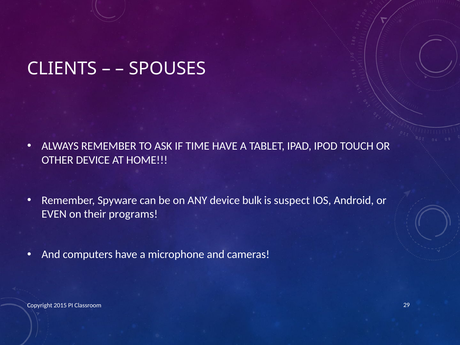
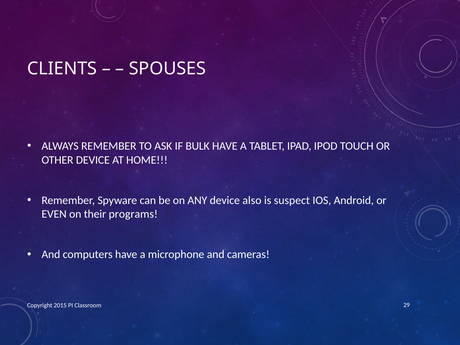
TIME: TIME -> BULK (198, 146)
bulk: bulk -> also (252, 200)
